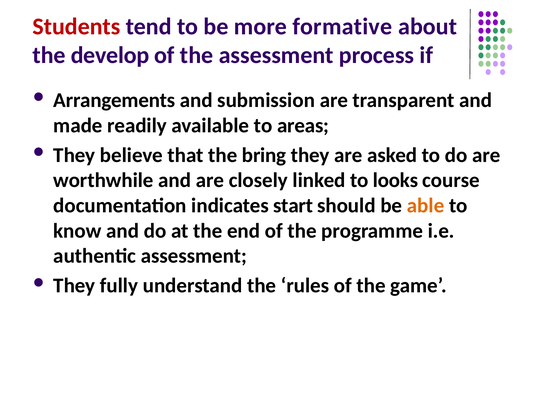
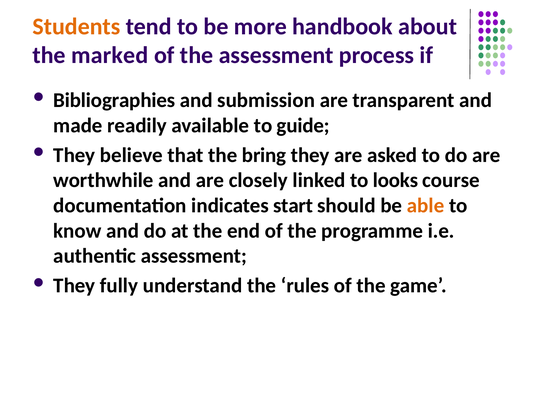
Students colour: red -> orange (76, 26)
formative: formative -> handbook (342, 26)
develop: develop -> marked (110, 55)
Arrangements: Arrangements -> Bibliographies (114, 100)
areas: areas -> guide (303, 125)
